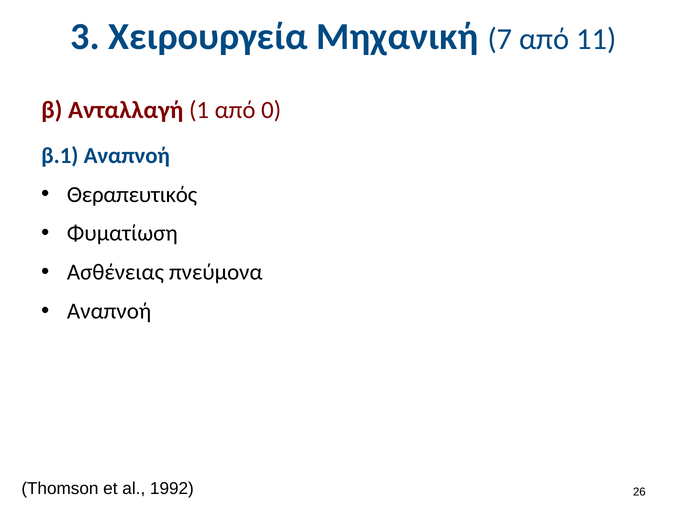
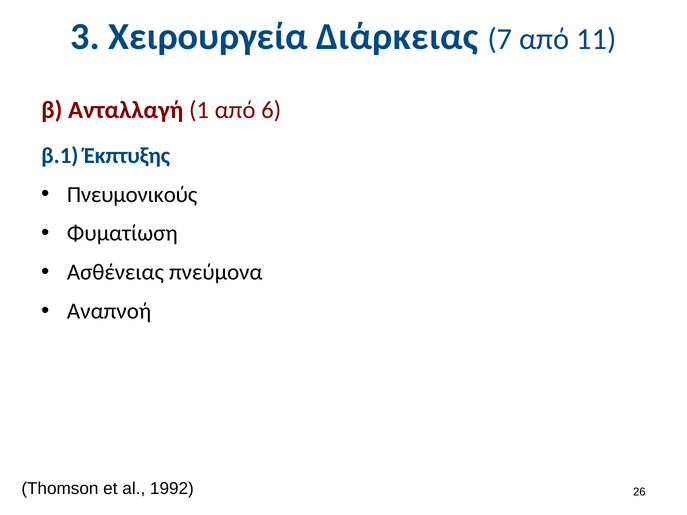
Μηχανική: Μηχανική -> Διάρκειας (397, 37)
0: 0 -> 6 (271, 110)
β.1 Αναπνοή: Αναπνοή -> Έκπτυξης (127, 156)
Θεραπευτικός: Θεραπευτικός -> Πνευμονικούς (132, 195)
